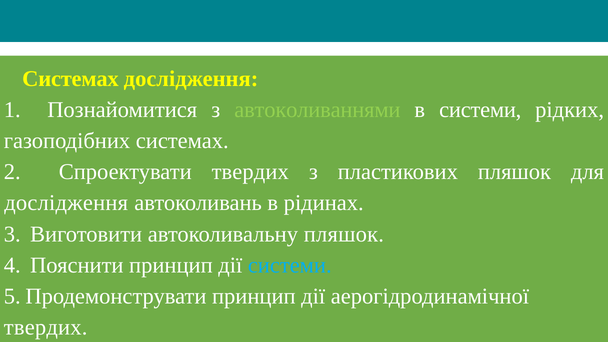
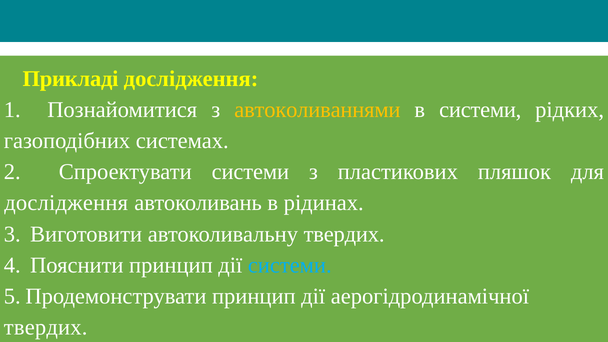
Системах: Системах -> Прикладі (70, 79)
автоколиваннями colour: light green -> yellow (317, 110)
Спроектувати твердих: твердих -> системи (250, 172)
автоколивальну пляшок: пляшок -> твердих (344, 234)
